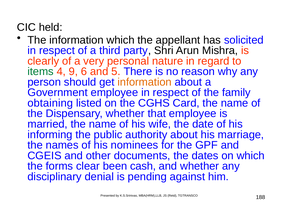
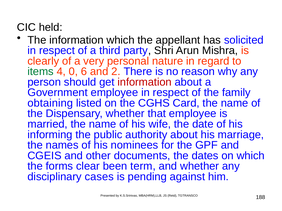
9: 9 -> 0 (73, 72)
5: 5 -> 2 (116, 72)
information colour: orange -> red (145, 82)
cash: cash -> term (143, 167)
denial: denial -> cases (99, 177)
